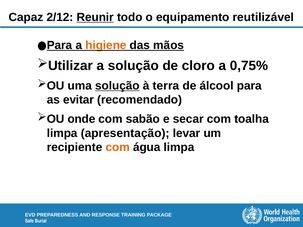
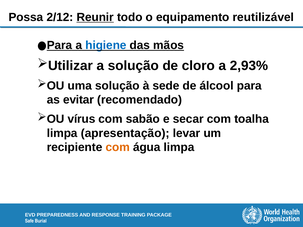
Capaz: Capaz -> Possa (26, 17)
higiene colour: orange -> blue (106, 45)
0,75%: 0,75% -> 2,93% (249, 66)
solução underline: present -> none (117, 86)
terra: terra -> sede (166, 86)
onde: onde -> vírus (81, 119)
